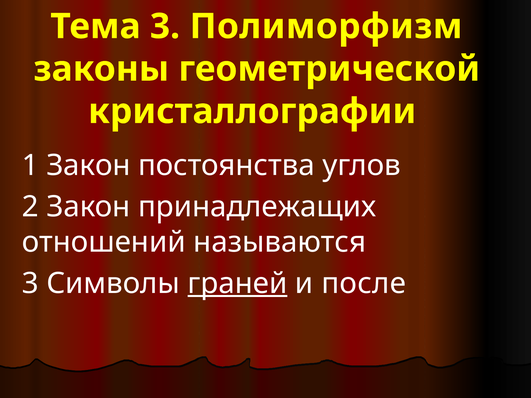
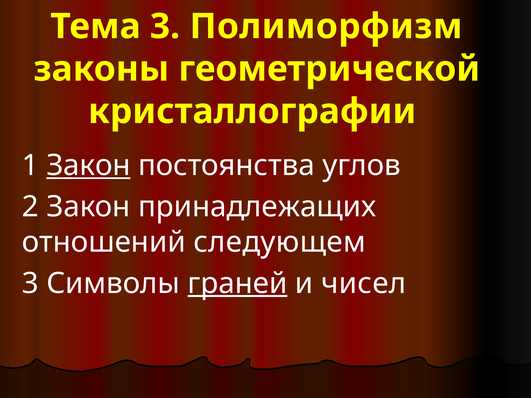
Закон underline: none -> present (88, 166)
называются: называются -> следующем (280, 242)
после: после -> чисел (364, 284)
